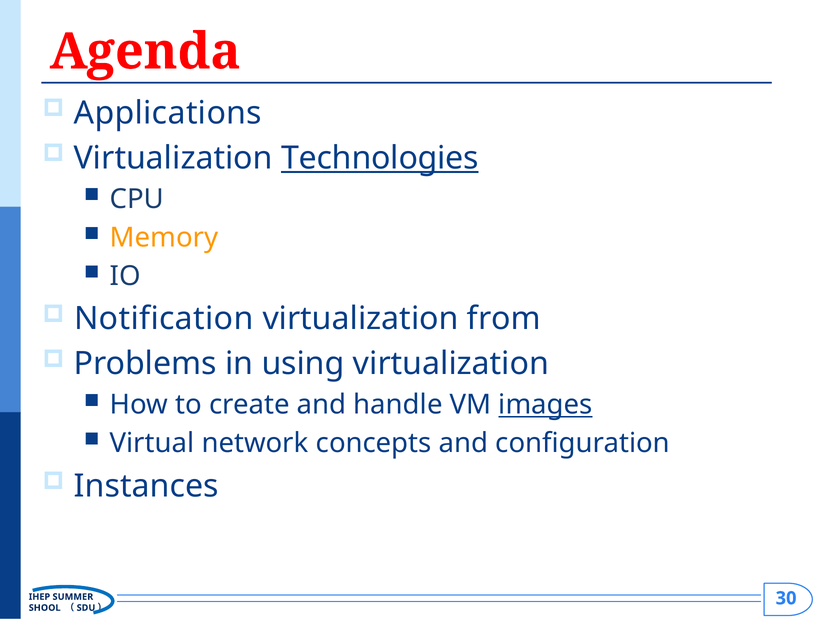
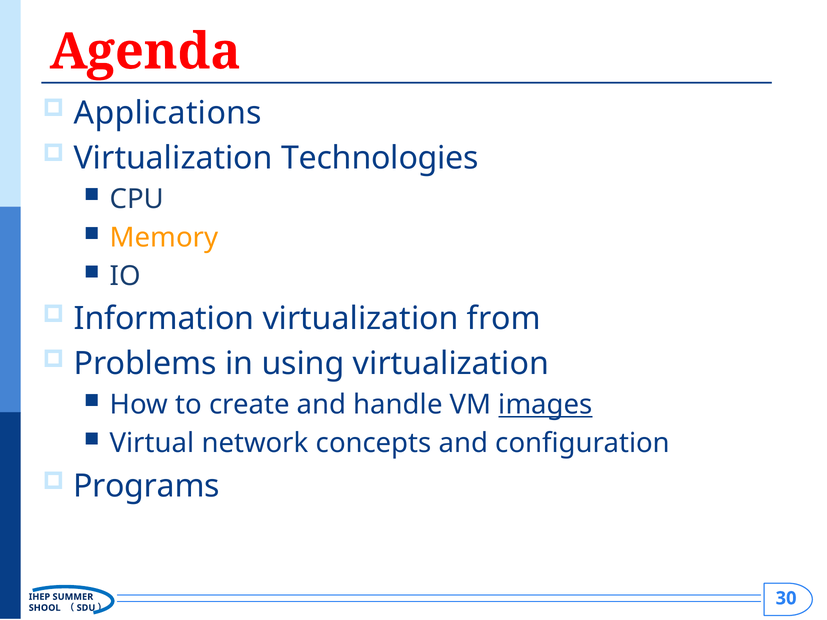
Technologies underline: present -> none (380, 158)
Notification: Notification -> Information (164, 319)
Instances: Instances -> Programs (146, 486)
